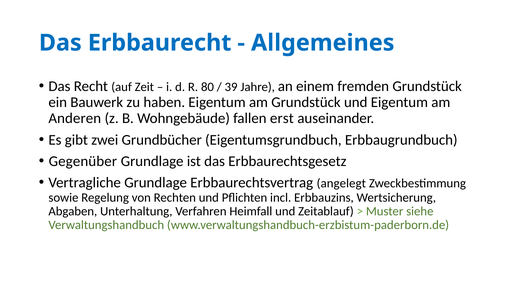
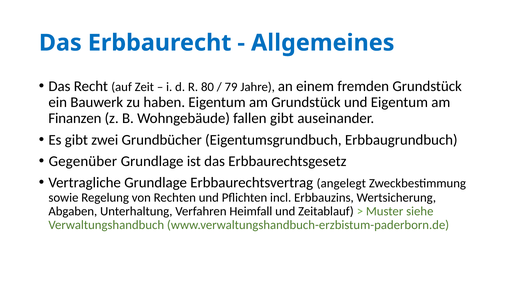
39: 39 -> 79 (231, 87)
Anderen: Anderen -> Finanzen (75, 118)
fallen erst: erst -> gibt (282, 118)
